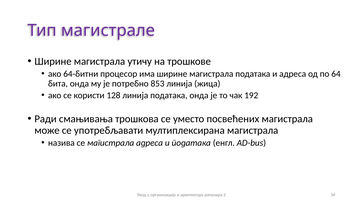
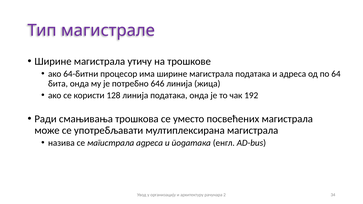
853: 853 -> 646 (158, 84)
